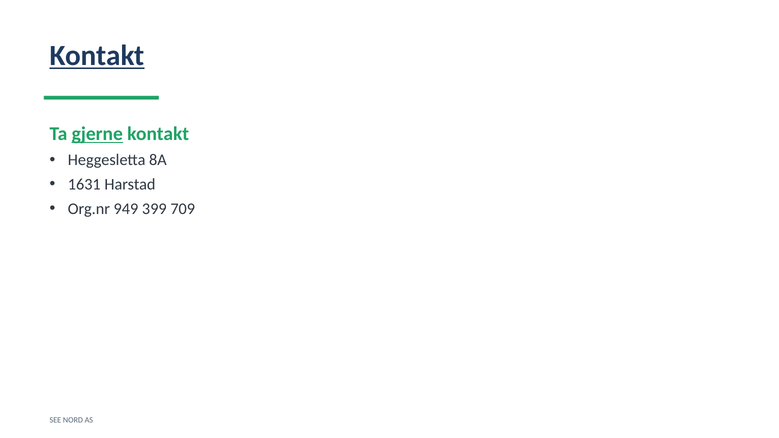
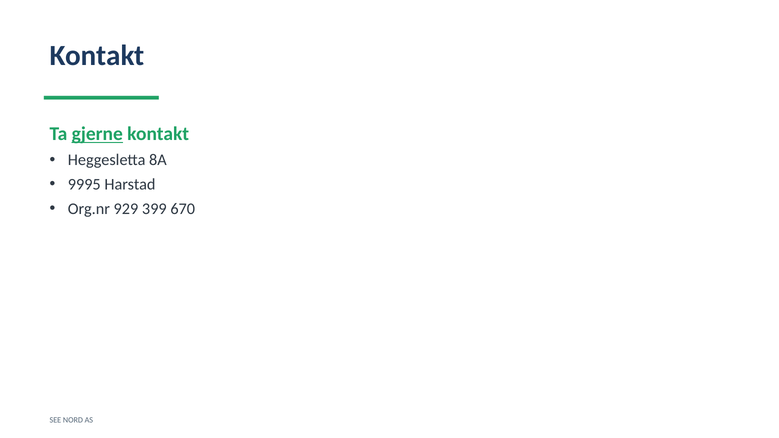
Kontakt underline: present -> none (97, 56)
1631: 1631 -> 9995 (84, 185)
949: 949 -> 929 (126, 209)
709: 709 -> 670 (183, 209)
